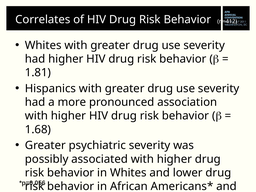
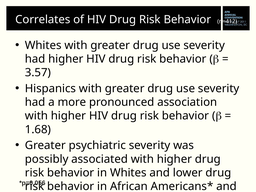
1.81: 1.81 -> 3.57 (38, 73)
